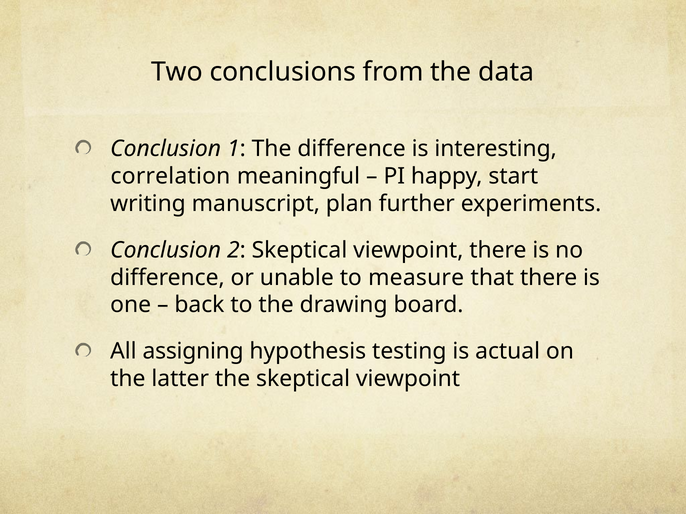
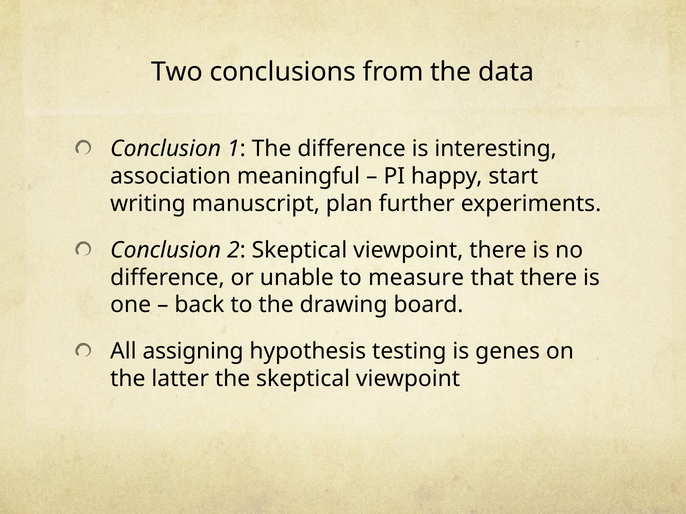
correlation: correlation -> association (171, 176)
actual: actual -> genes (508, 352)
